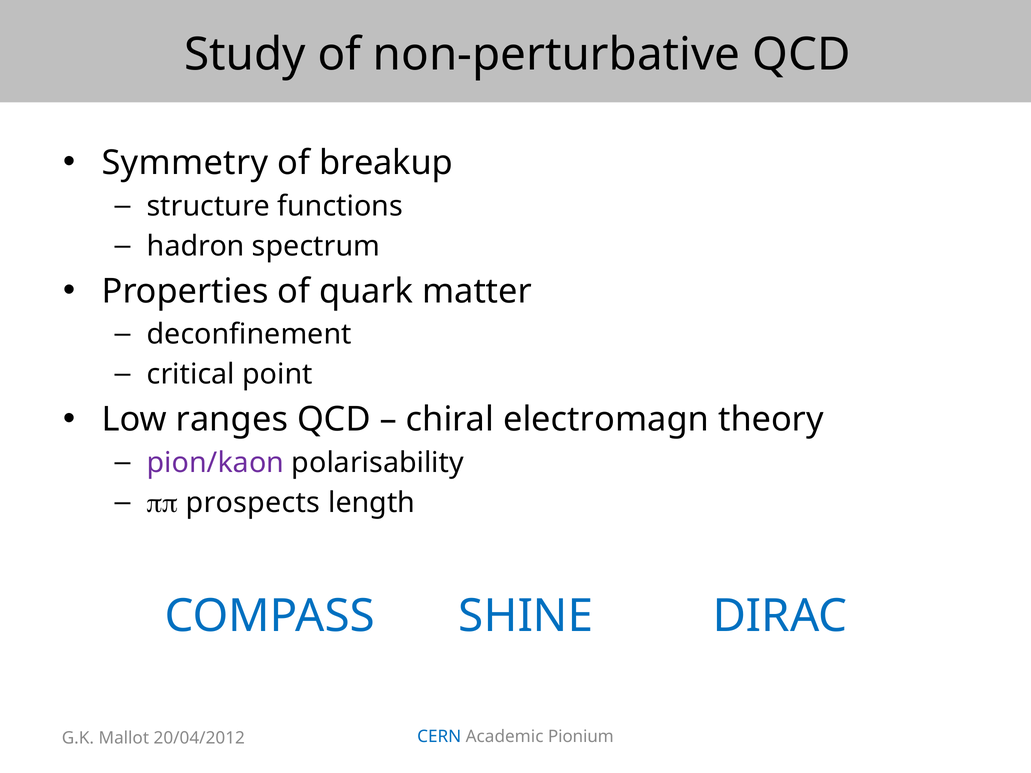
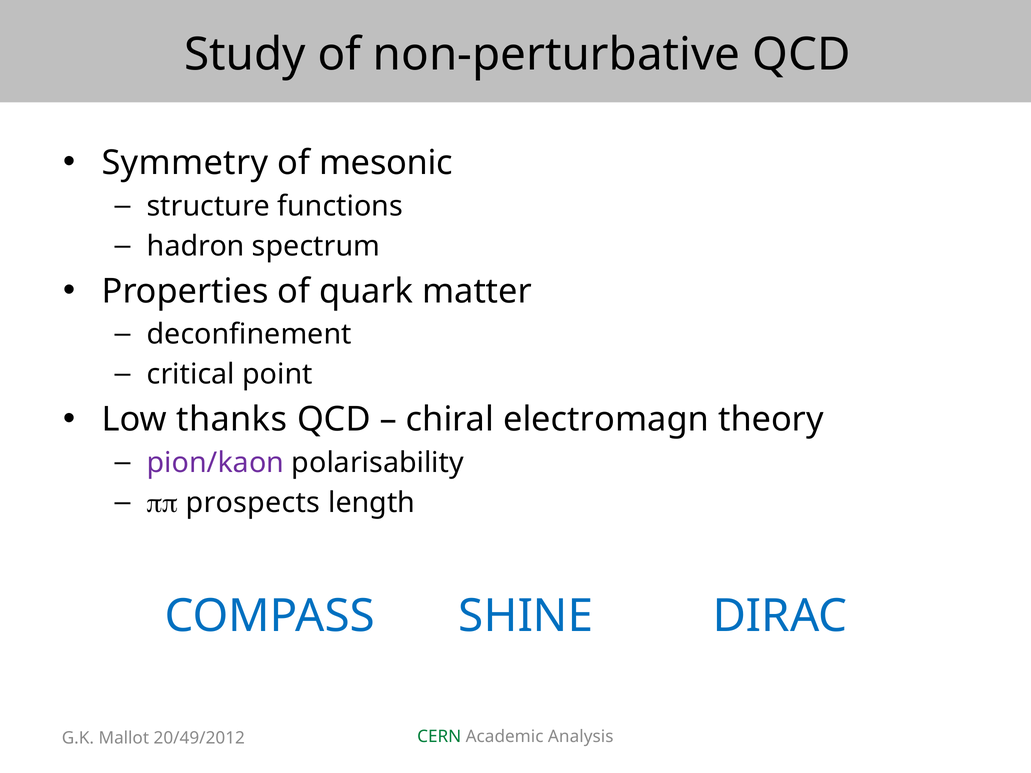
breakup: breakup -> mesonic (386, 163)
ranges: ranges -> thanks (232, 420)
CERN colour: blue -> green (439, 737)
Pionium: Pionium -> Analysis (581, 737)
20/04/2012: 20/04/2012 -> 20/49/2012 (199, 738)
